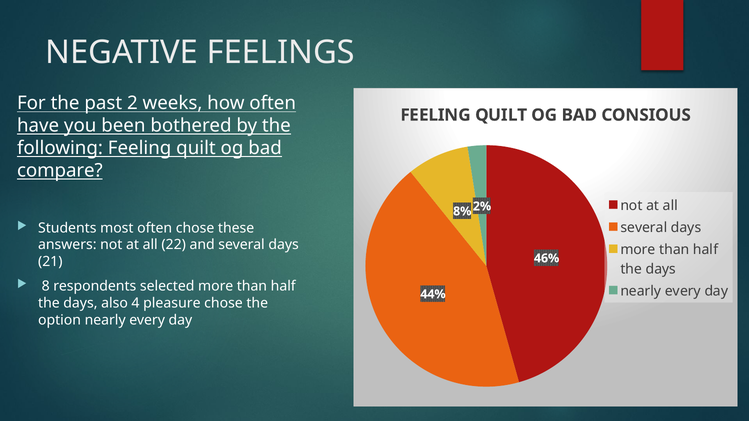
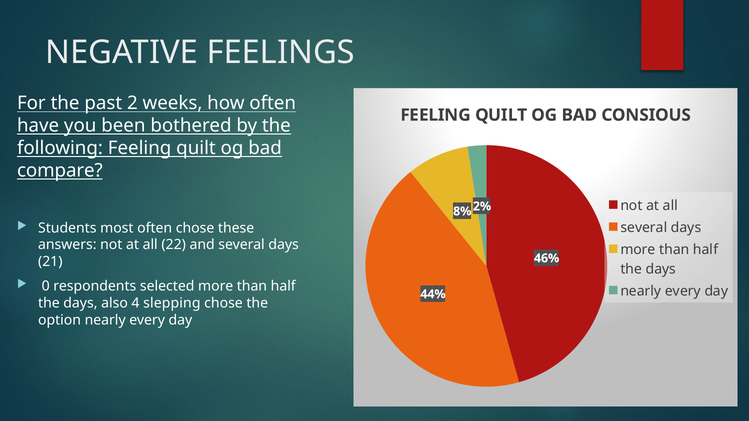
8: 8 -> 0 (46, 286)
pleasure: pleasure -> slepping (172, 303)
